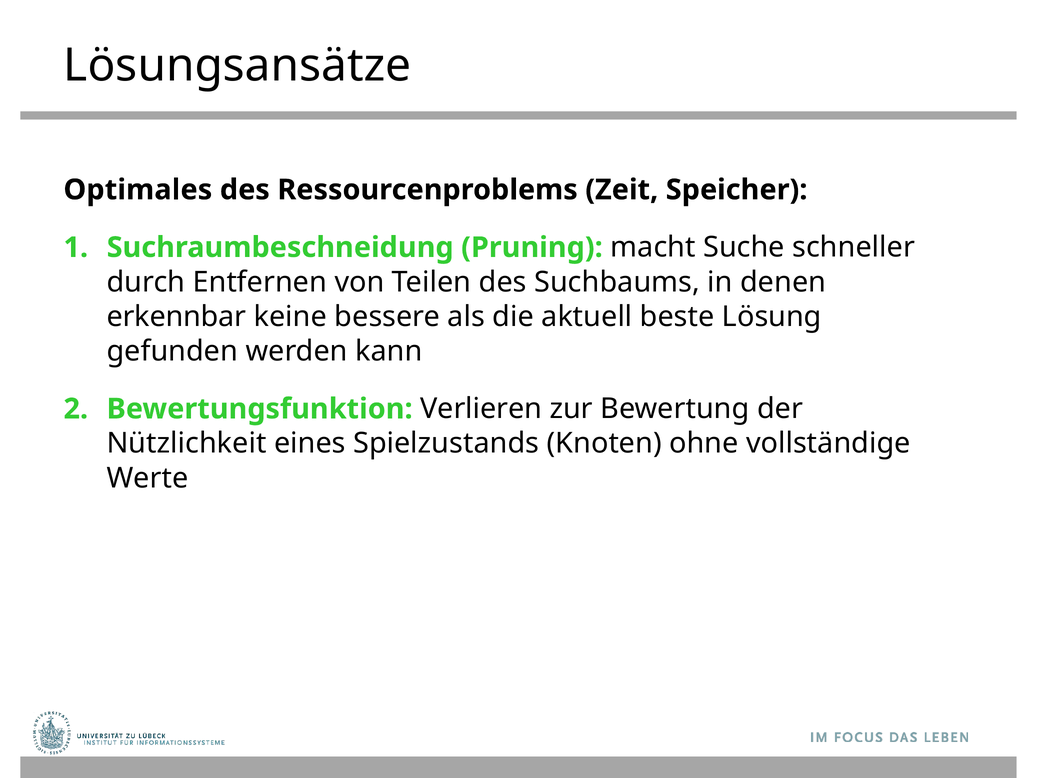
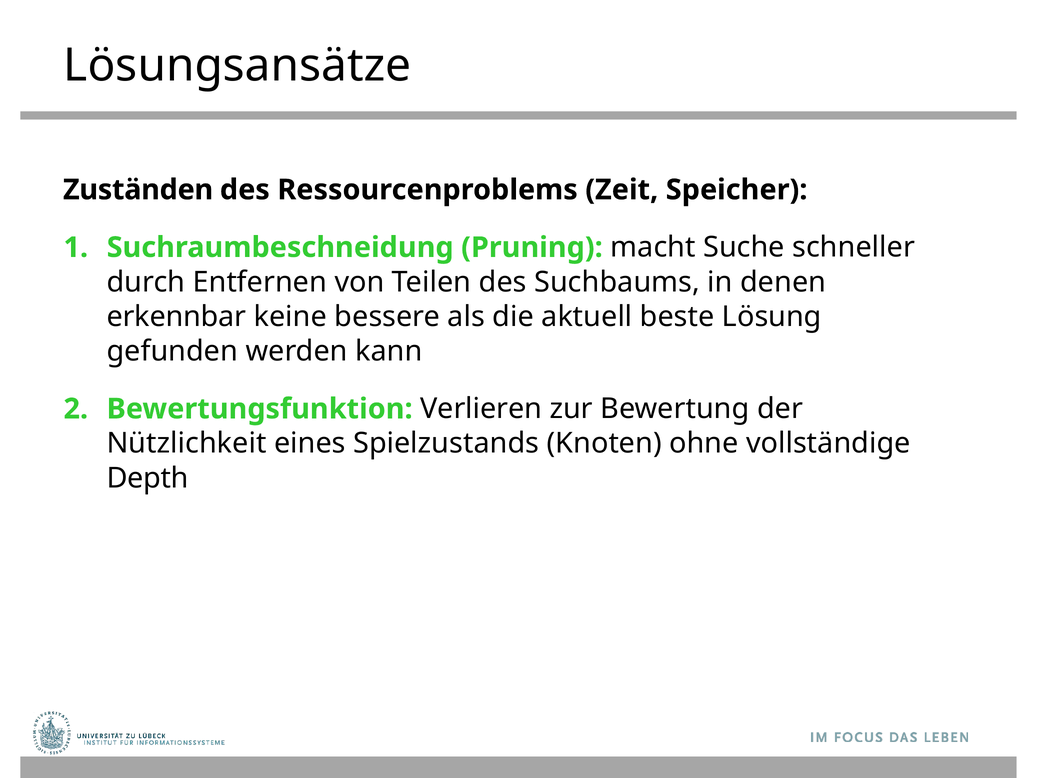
Optimales: Optimales -> Zuständen (138, 190)
Werte: Werte -> Depth (148, 478)
